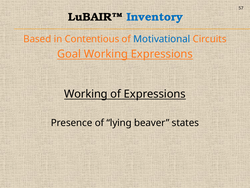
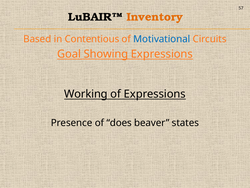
Inventory colour: blue -> orange (155, 17)
Goal Working: Working -> Showing (106, 54)
lying: lying -> does (119, 122)
